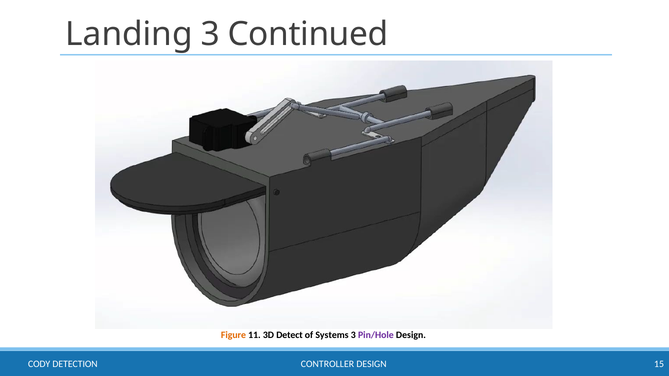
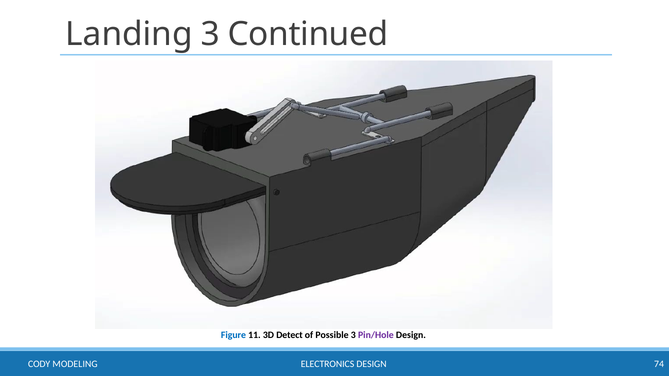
Figure colour: orange -> blue (233, 335)
Systems: Systems -> Possible (332, 335)
DETECTION: DETECTION -> MODELING (75, 364)
CONTROLLER: CONTROLLER -> ELECTRONICS (328, 364)
15: 15 -> 74 (659, 364)
